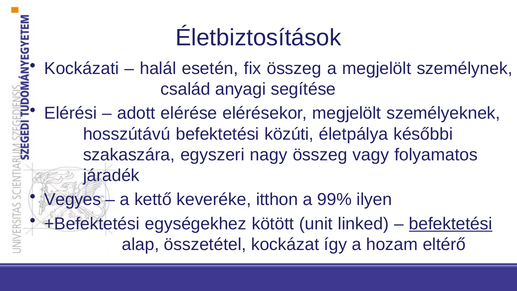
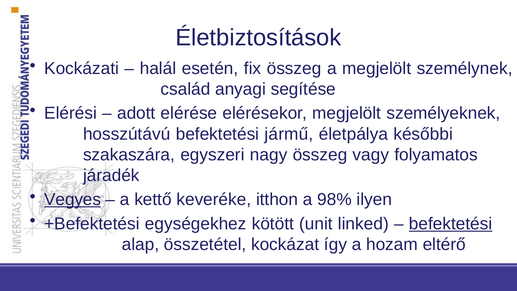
közúti: közúti -> jármű (289, 134)
Vegyes underline: none -> present (73, 199)
99%: 99% -> 98% (335, 199)
